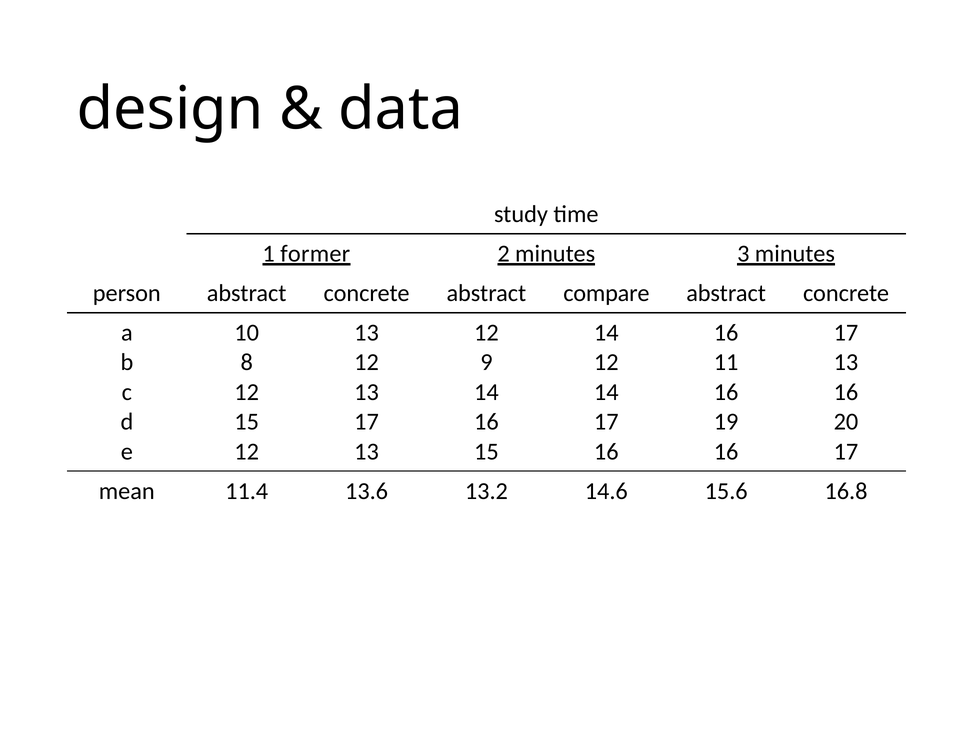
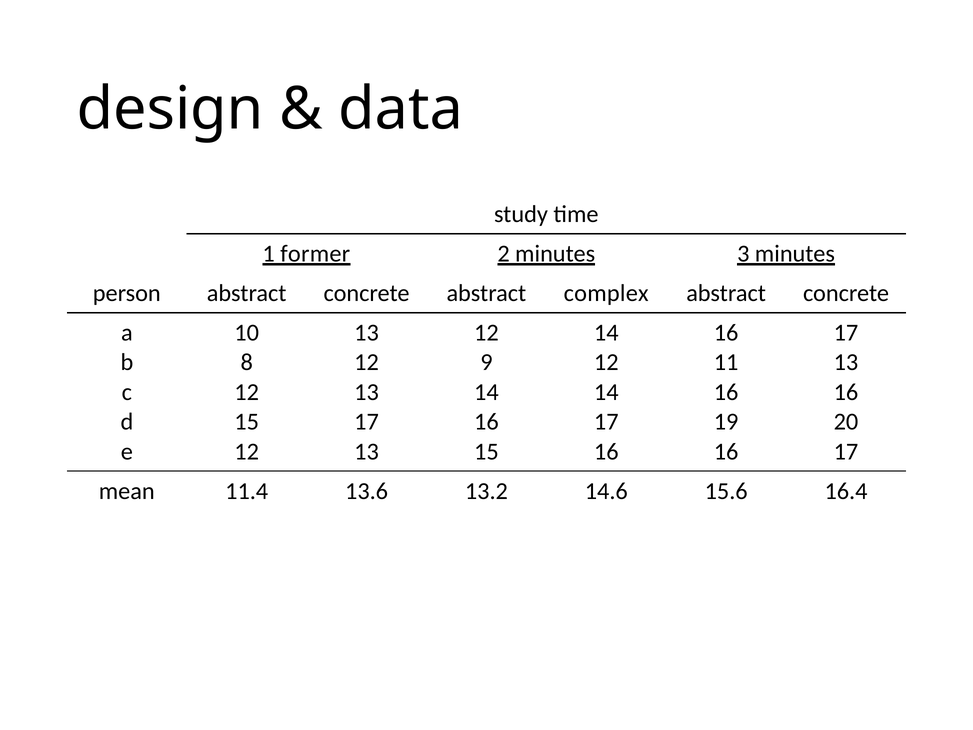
compare: compare -> complex (606, 293)
16.8: 16.8 -> 16.4 (846, 491)
